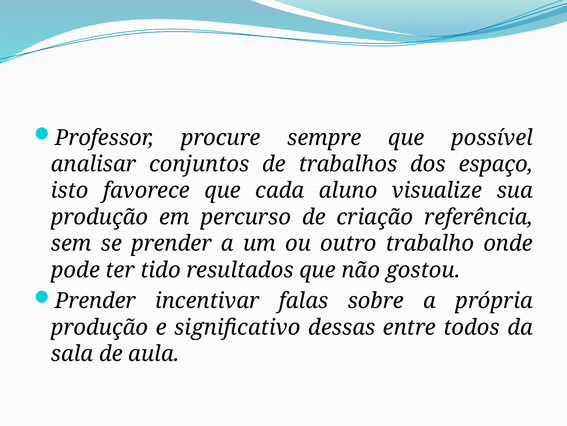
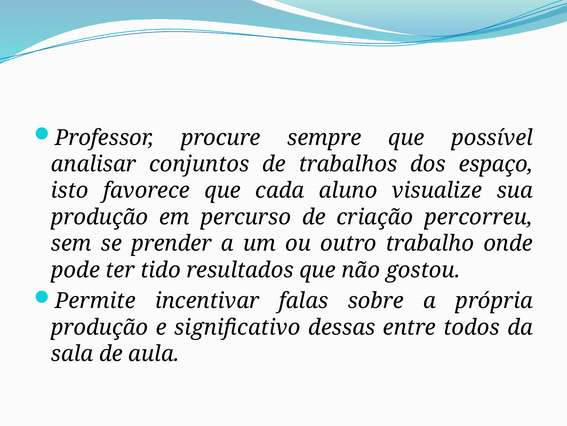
referência: referência -> percorreu (478, 217)
Prender: Prender -> Permite (95, 300)
